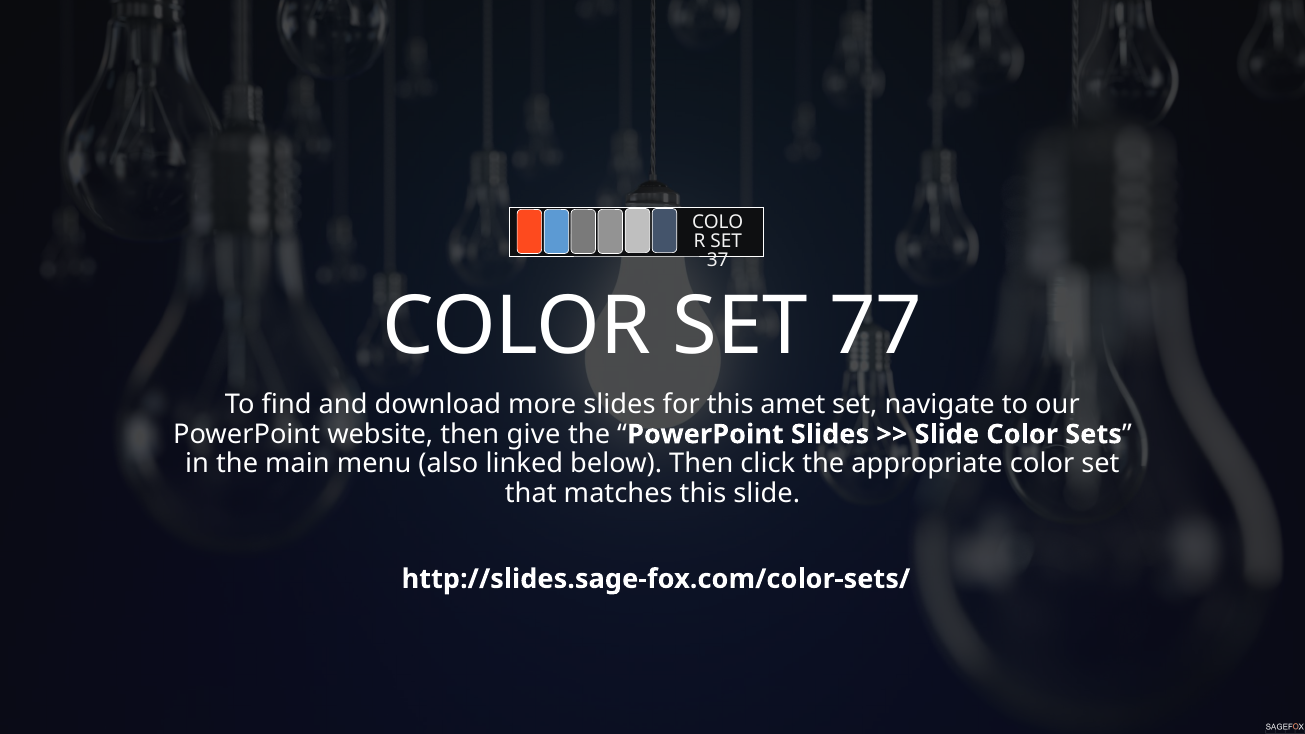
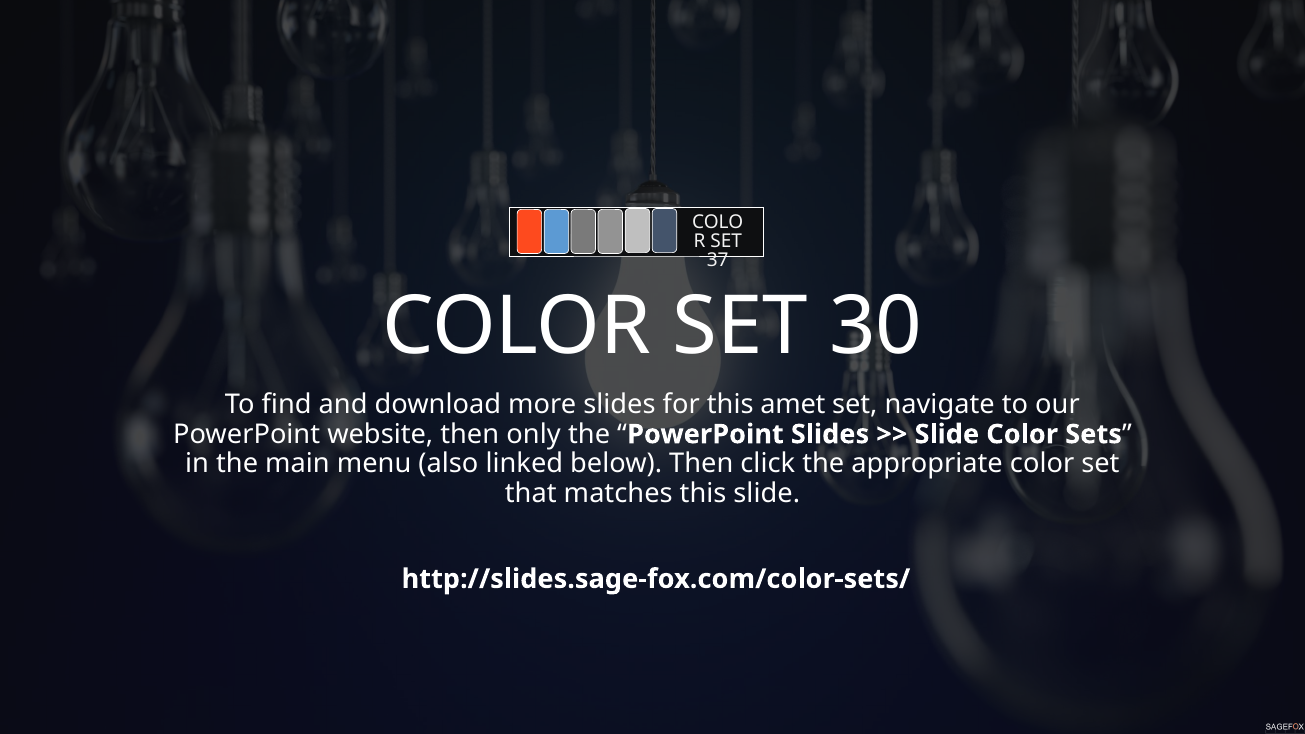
77: 77 -> 30 (876, 326)
give: give -> only (534, 434)
